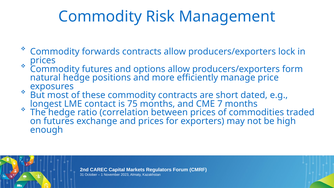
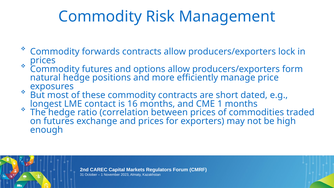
75: 75 -> 16 (132, 104)
CME 7: 7 -> 1 (220, 104)
